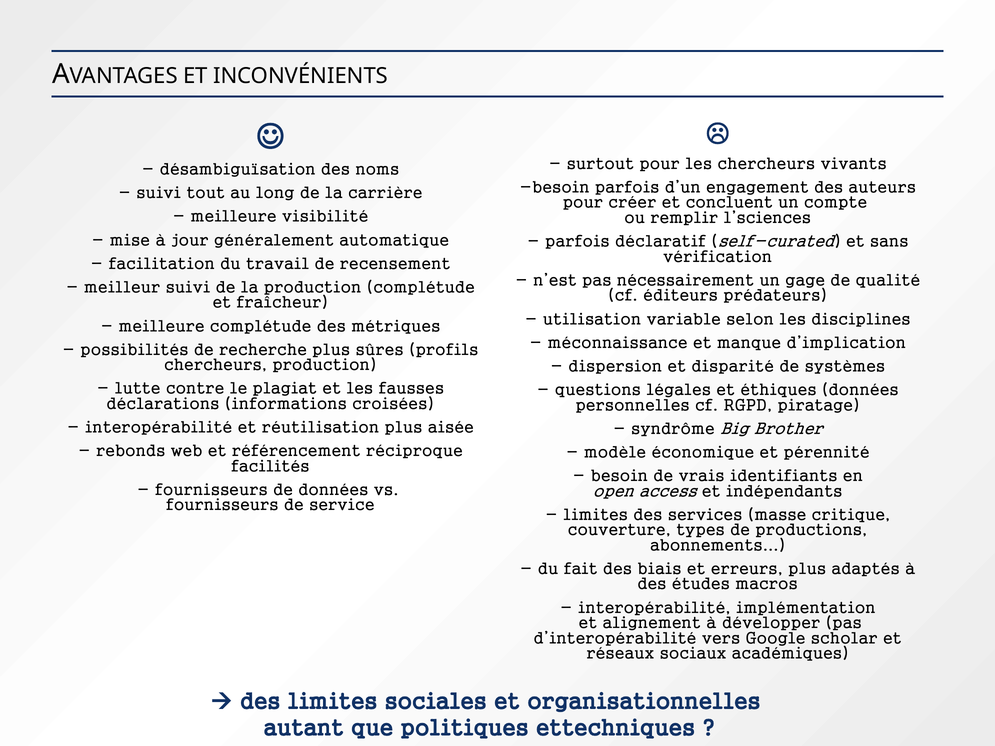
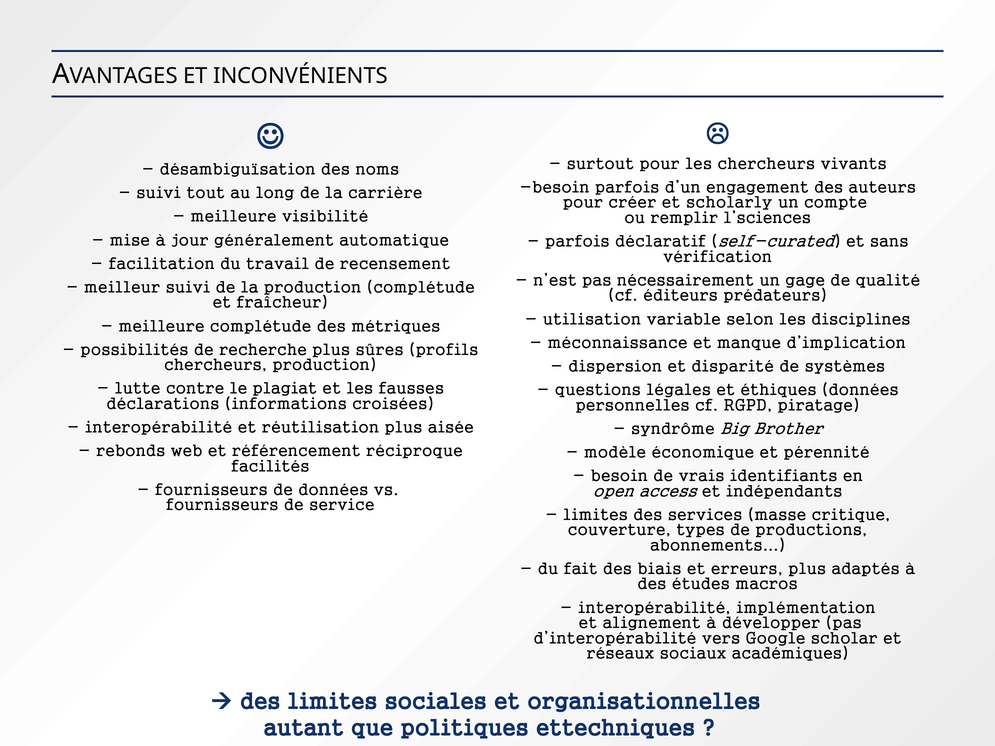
concluent: concluent -> scholarly (729, 203)
